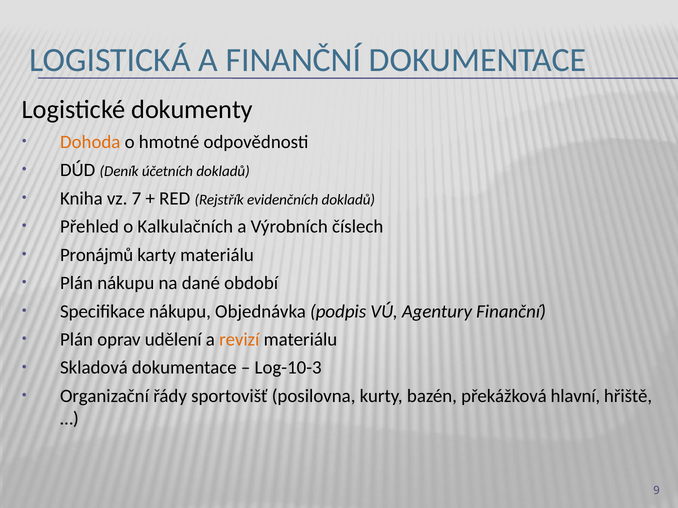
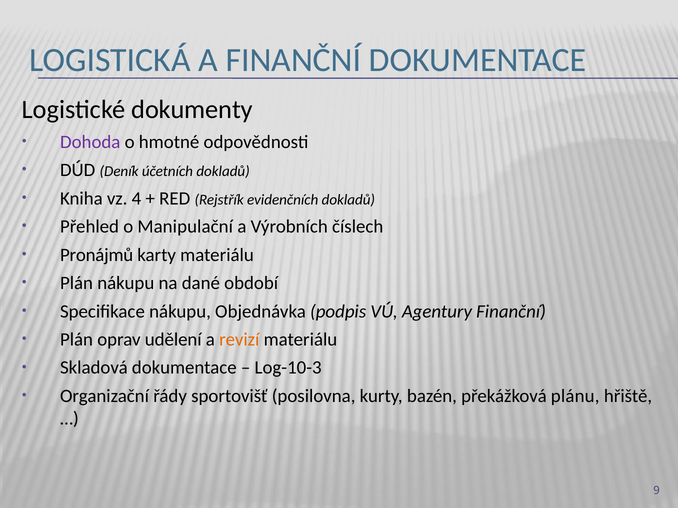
Dohoda colour: orange -> purple (90, 142)
7: 7 -> 4 (136, 199)
Kalkulačních: Kalkulačních -> Manipulační (185, 227)
hlavní: hlavní -> plánu (575, 396)
